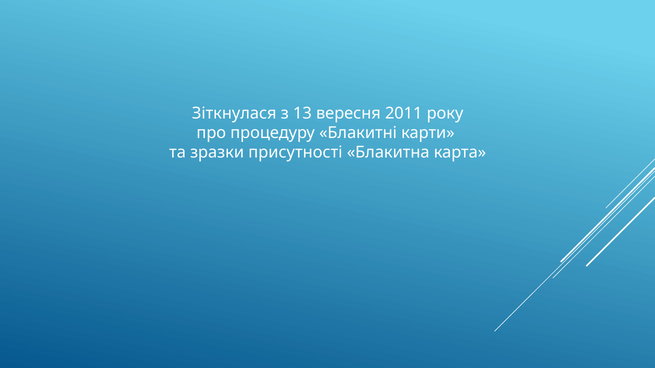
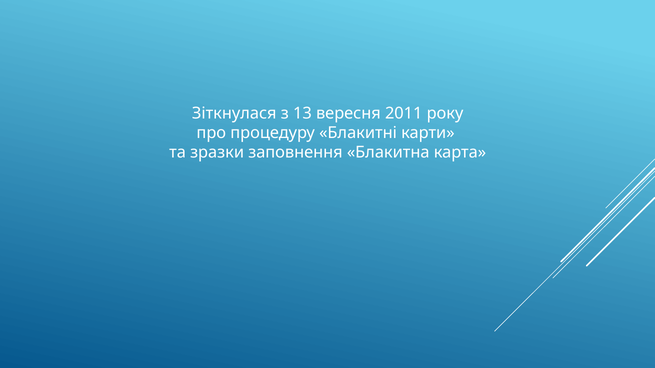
присутності: присутності -> заповнення (295, 153)
